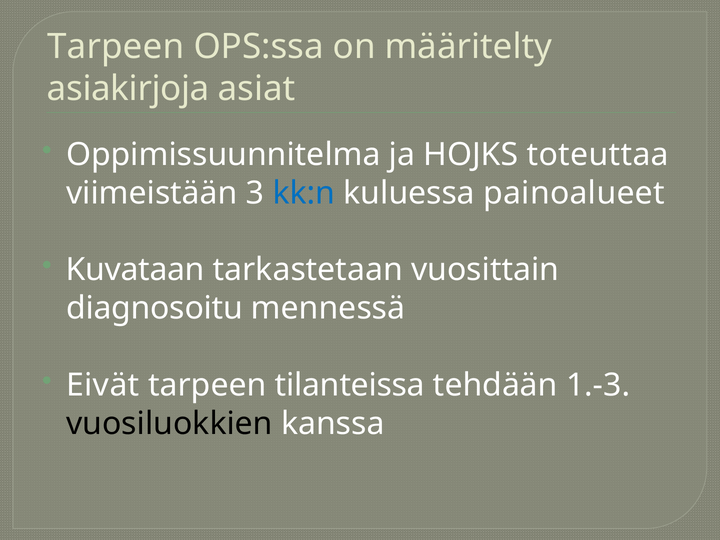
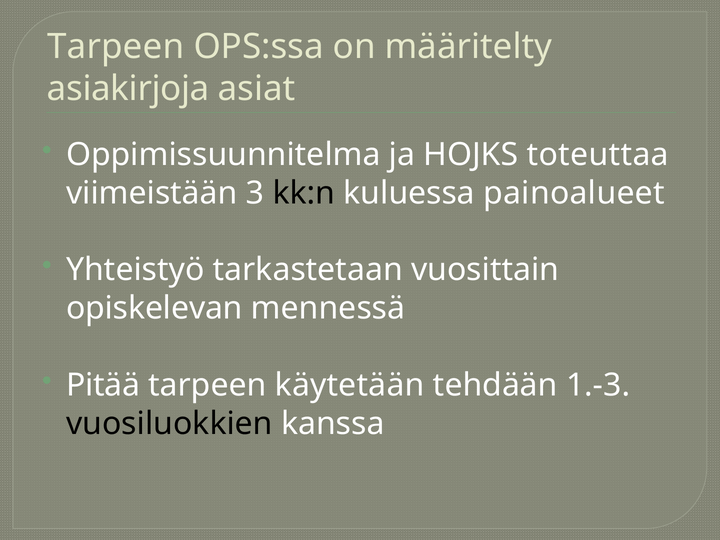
kk:n colour: blue -> black (304, 193)
Kuvataan: Kuvataan -> Yhteistyö (135, 270)
diagnosoitu: diagnosoitu -> opiskelevan (154, 308)
Eivät: Eivät -> Pitää (103, 385)
tilanteissa: tilanteissa -> käytetään (350, 385)
